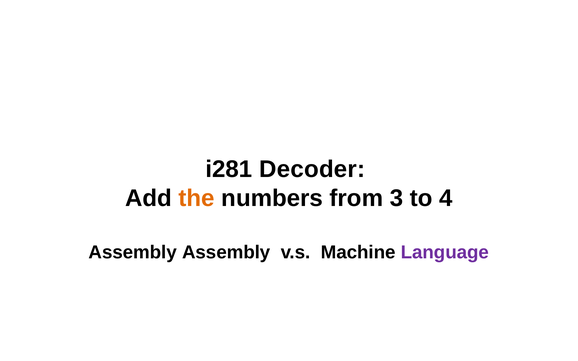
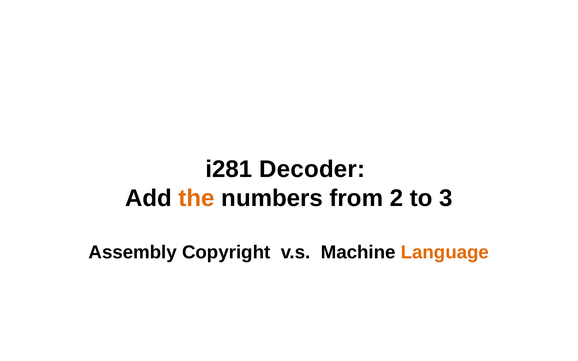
3: 3 -> 2 (396, 198)
4: 4 -> 3 (446, 198)
Assembly Assembly: Assembly -> Copyright (226, 253)
Language colour: purple -> orange (445, 253)
